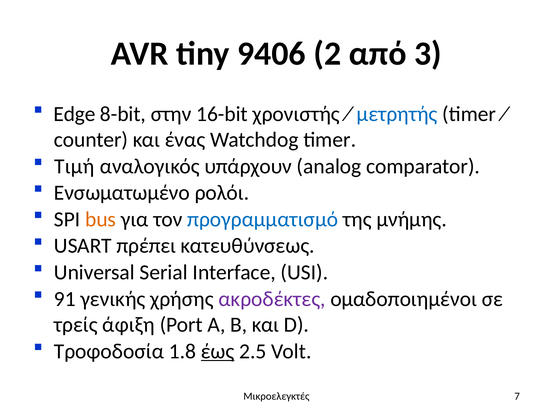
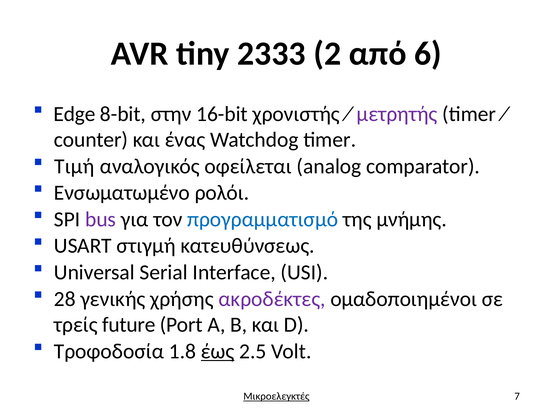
9406: 9406 -> 2333 (271, 54)
3: 3 -> 6 (428, 54)
μετρητής colour: blue -> purple (397, 114)
υπάρχουν: υπάρχουν -> οφείλεται (248, 166)
bus colour: orange -> purple (101, 219)
πρέπει: πρέπει -> στιγμή (146, 246)
91: 91 -> 28 (65, 299)
άφιξη: άφιξη -> future (129, 325)
Μικροελεγκτές underline: none -> present (276, 396)
